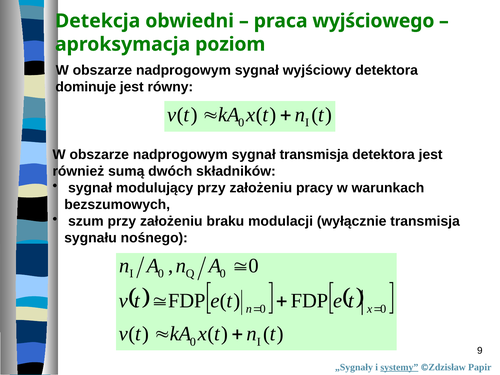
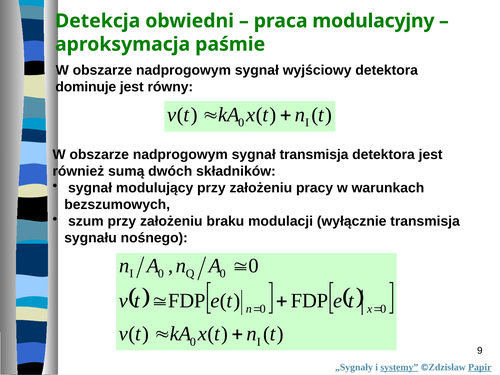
wyjściowego: wyjściowego -> modulacyjny (373, 21)
poziom: poziom -> paśmie (230, 44)
Papir underline: none -> present (480, 367)
